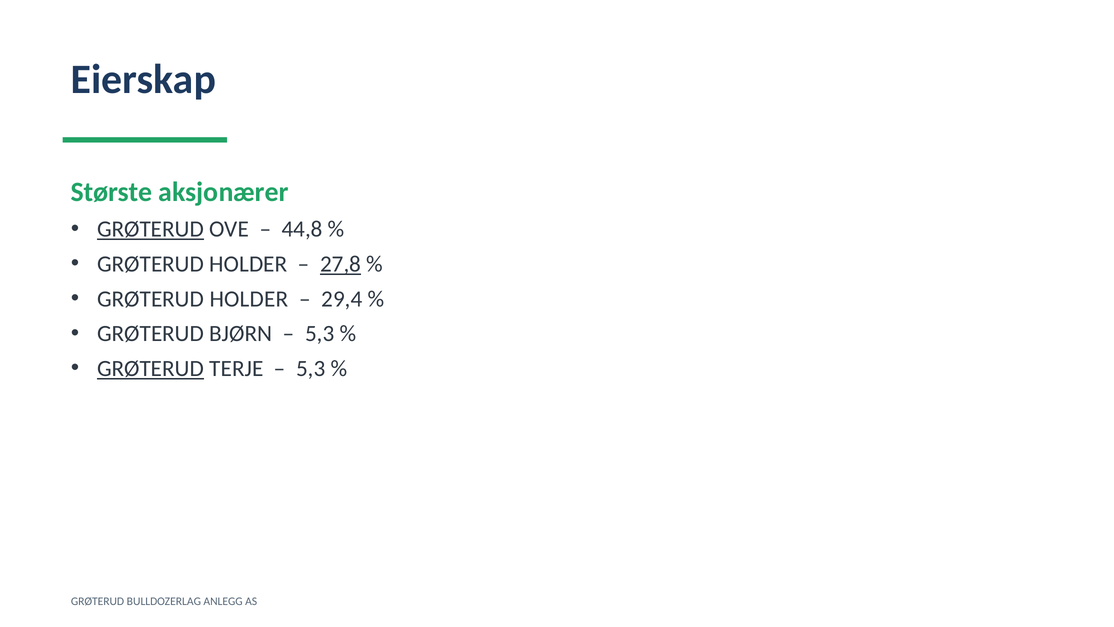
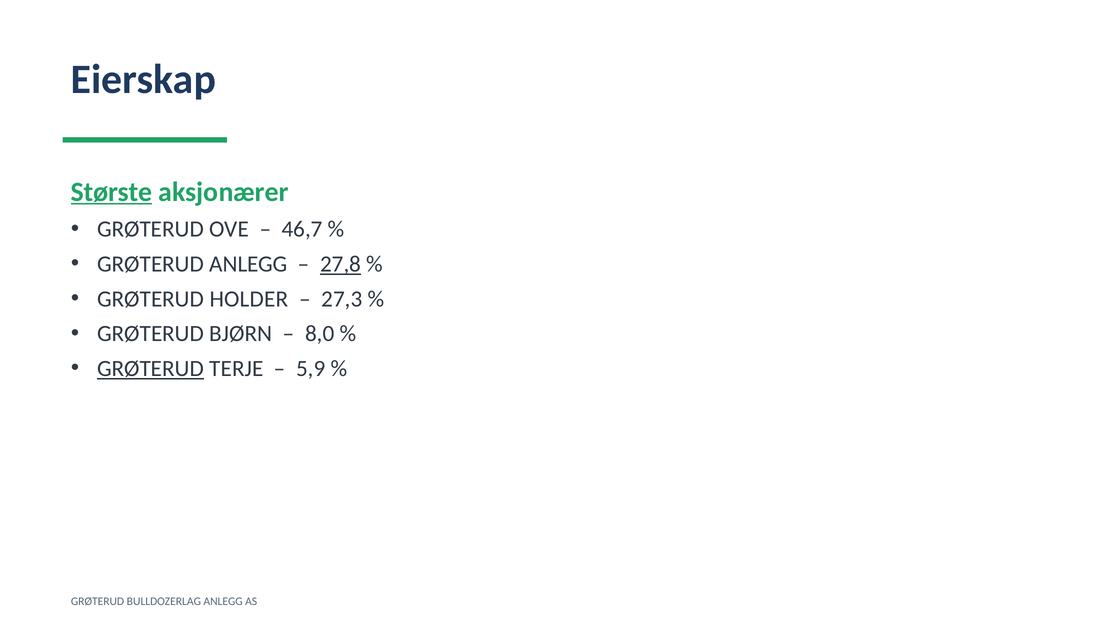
Største underline: none -> present (112, 192)
GRØTERUD underline: present -> none (151, 229)
44,8: 44,8 -> 46,7 (302, 229)
HOLDER: HOLDER -> ANLEGG (249, 264)
29,4: 29,4 -> 27,3 (342, 299)
5,3: 5,3 -> 8,0 (320, 334)
5,3: 5,3 -> 5,9 (311, 368)
